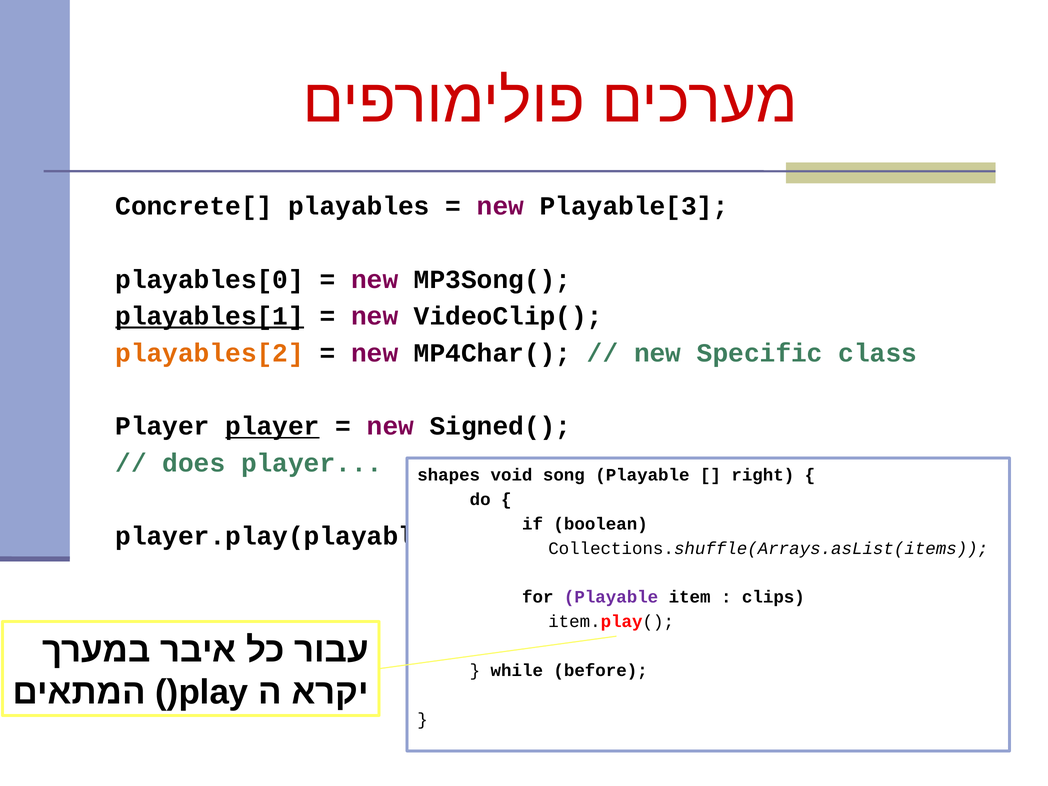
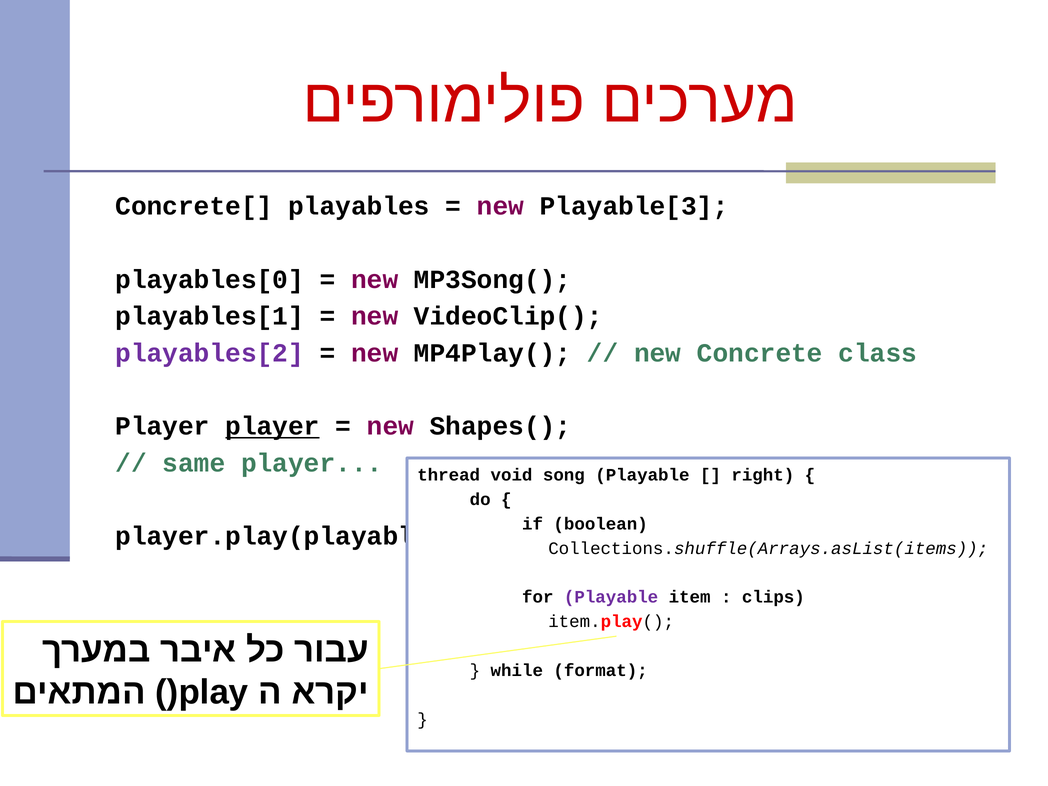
playables[1 underline: present -> none (210, 316)
playables[2 colour: orange -> purple (210, 353)
MP4Char(: MP4Char( -> MP4Play( (493, 353)
Specific: Specific -> Concrete (760, 353)
Signed(: Signed( -> Shapes( (500, 426)
does: does -> same (194, 463)
shapes: shapes -> thread (449, 475)
before: before -> format (601, 671)
